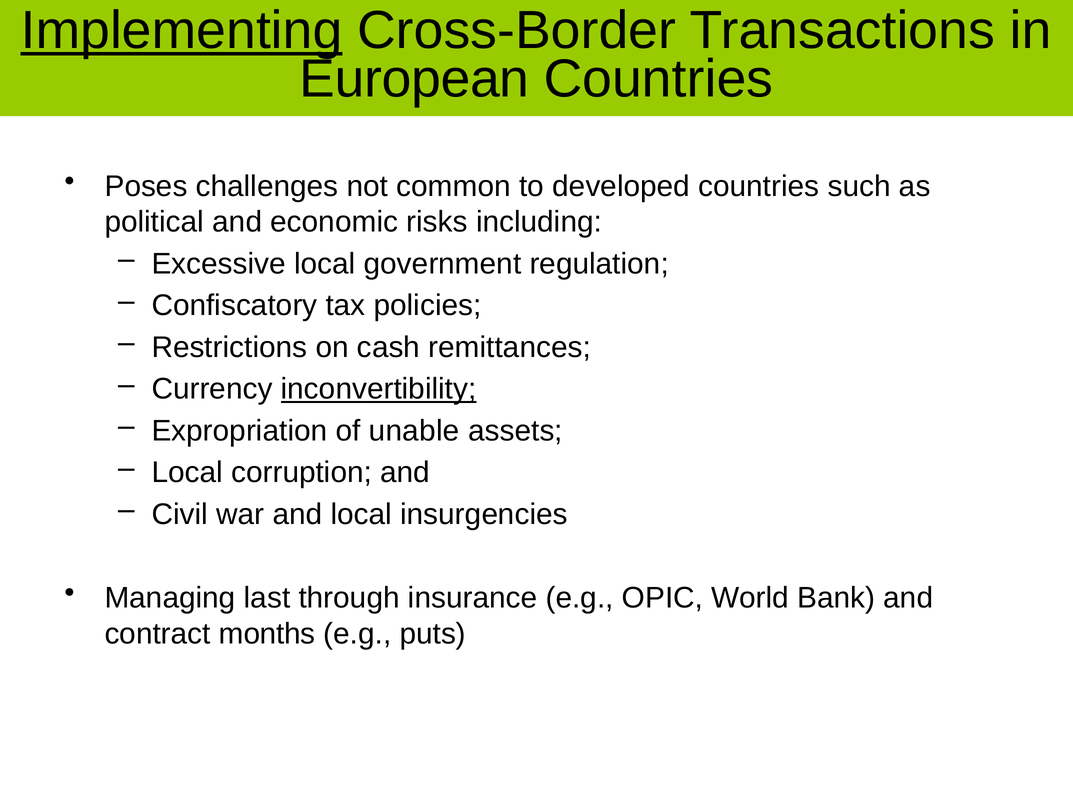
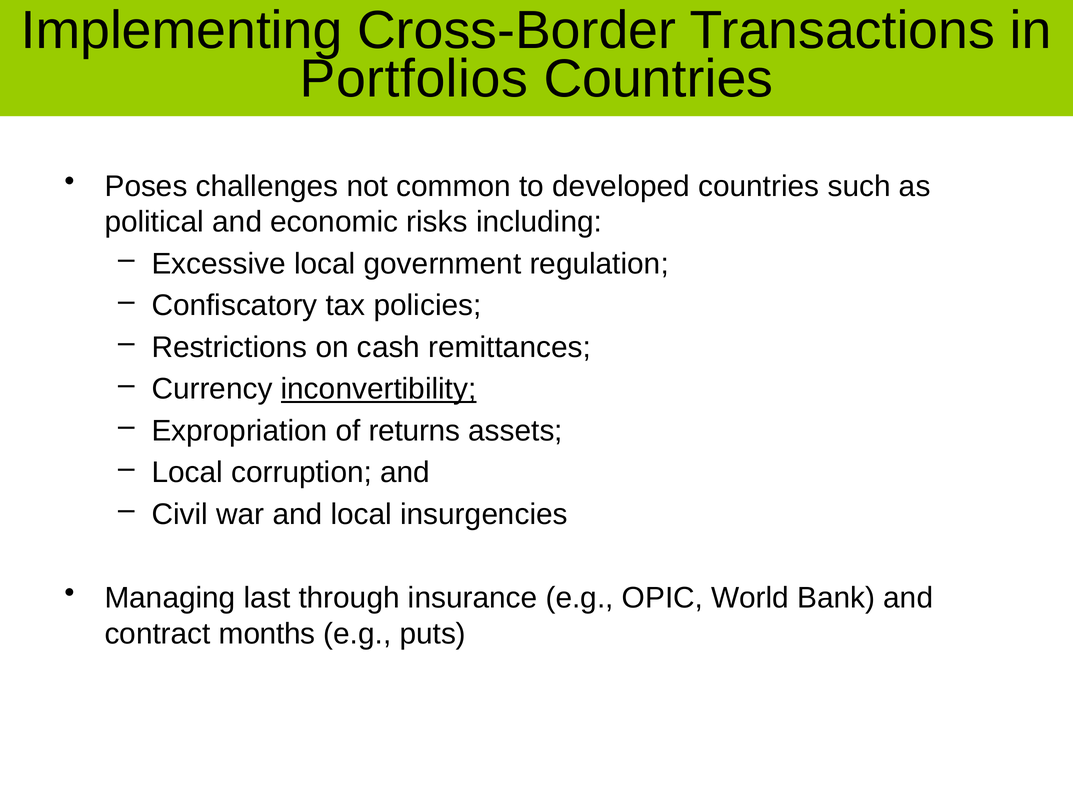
Implementing underline: present -> none (182, 31)
European: European -> Portfolios (414, 79)
unable: unable -> returns (414, 431)
